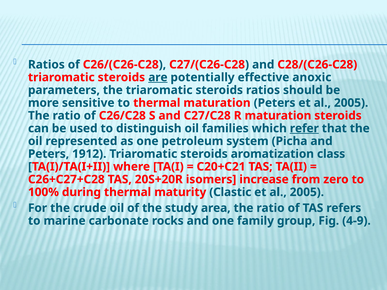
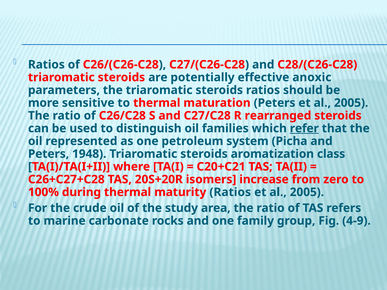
are underline: present -> none (158, 77)
R maturation: maturation -> rearranged (278, 116)
1912: 1912 -> 1948 (89, 154)
maturity Clastic: Clastic -> Ratios (230, 192)
